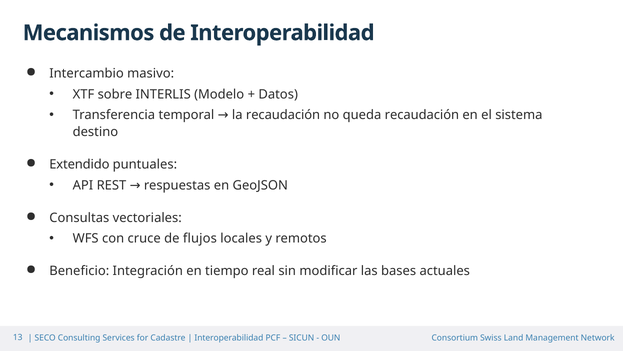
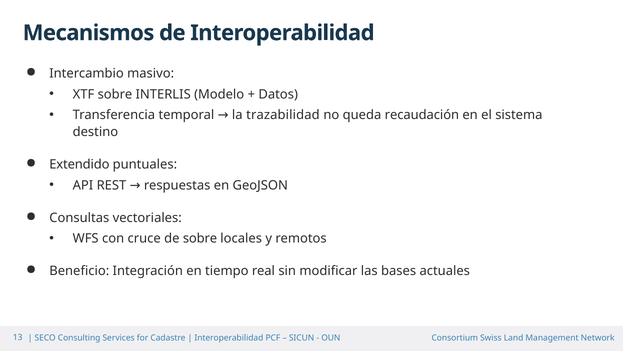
la recaudación: recaudación -> trazabilidad (283, 115)
de flujos: flujos -> sobre (200, 238)
